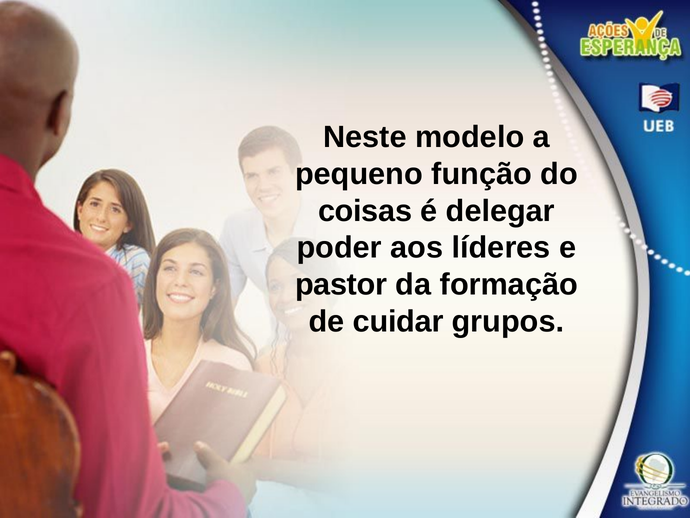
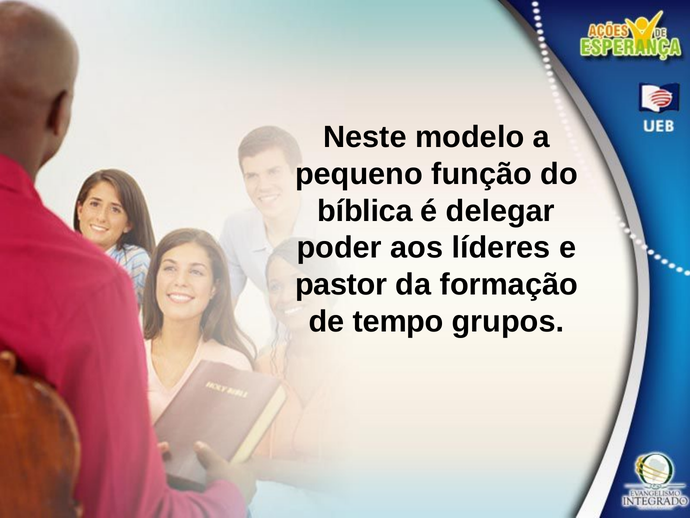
coisas: coisas -> bíblica (365, 211)
cuidar: cuidar -> tempo (398, 321)
